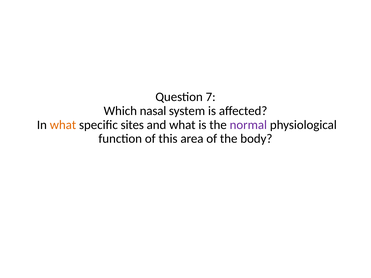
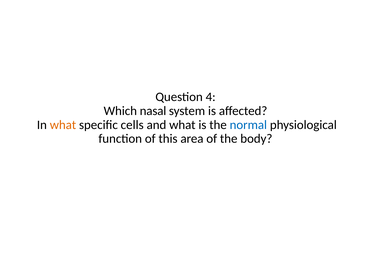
7: 7 -> 4 (211, 97)
sites: sites -> cells (132, 125)
normal colour: purple -> blue (248, 125)
